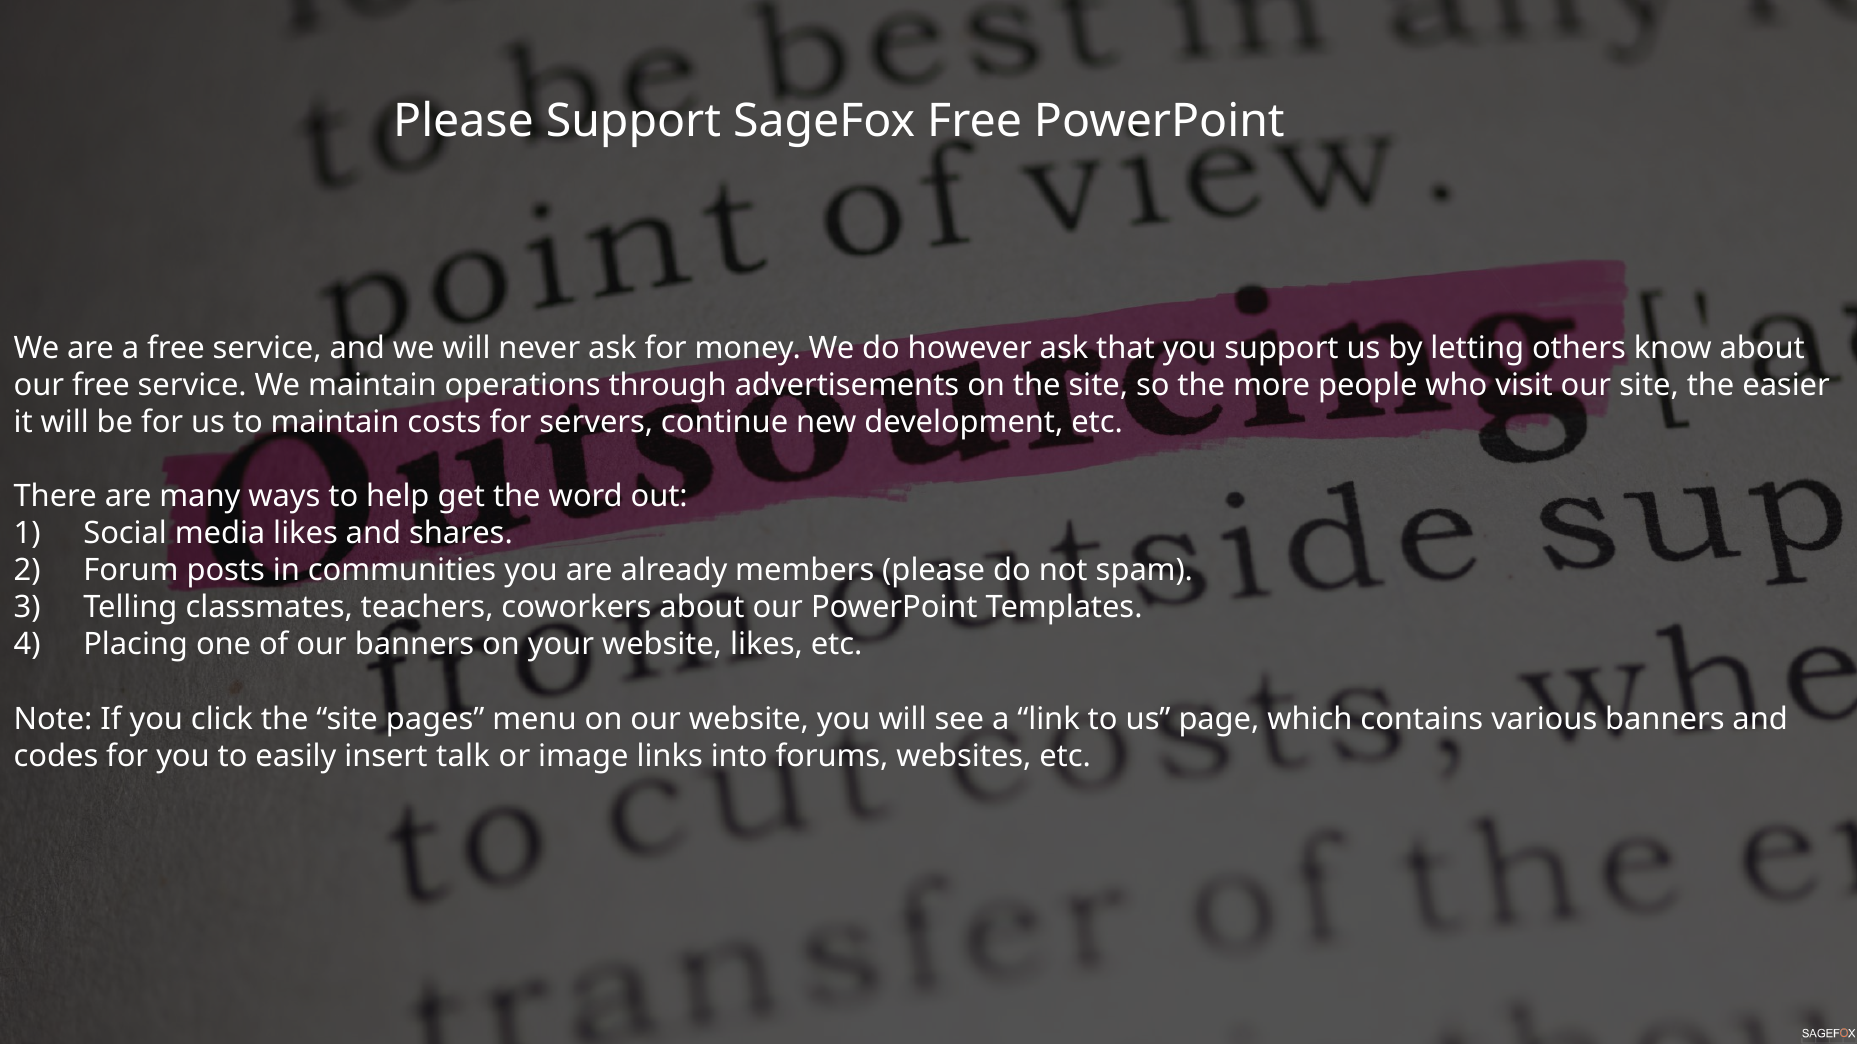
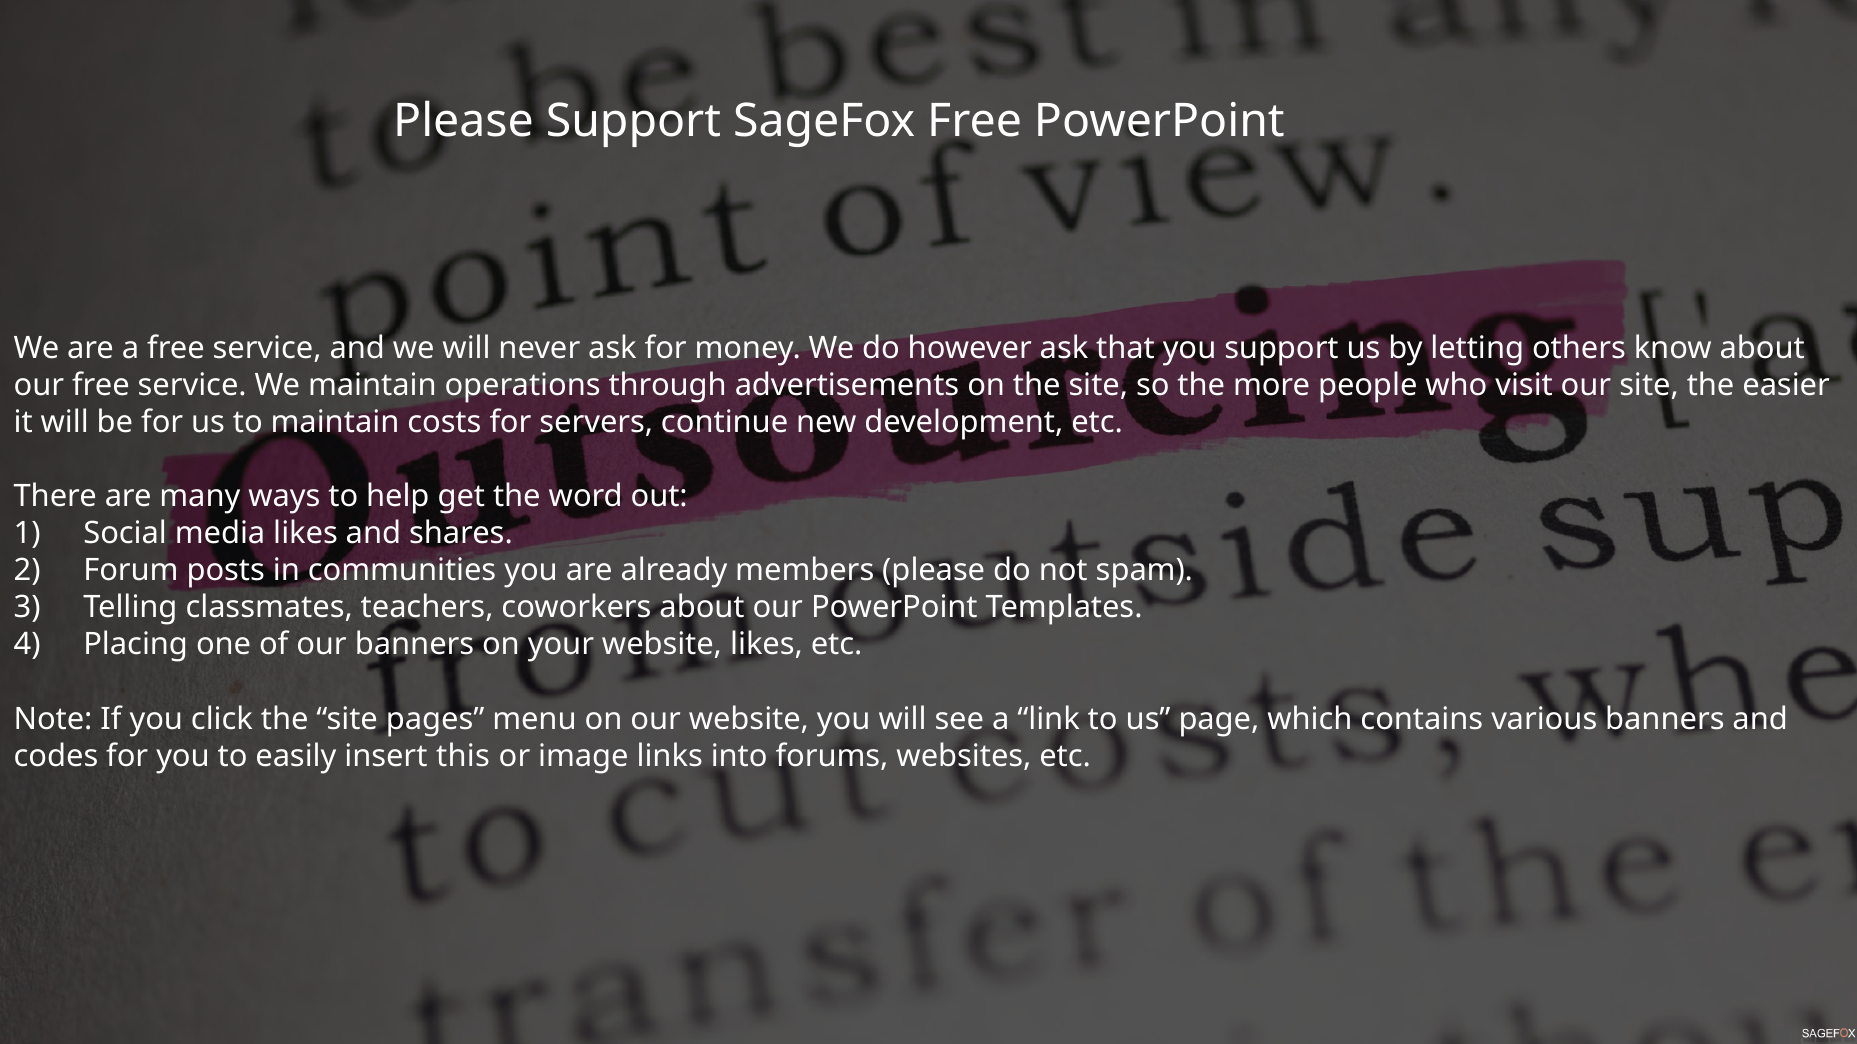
talk: talk -> this (463, 756)
